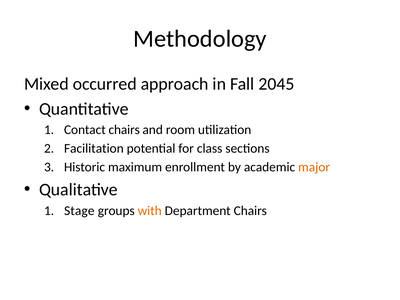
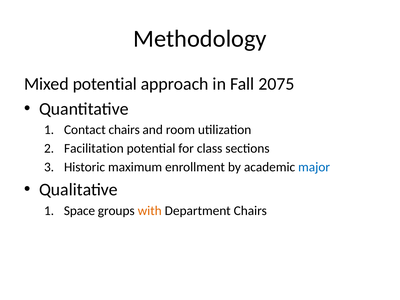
Mixed occurred: occurred -> potential (105, 84)
2045: 2045 -> 2075 (276, 84)
major colour: orange -> blue (314, 167)
Stage: Stage -> Space (79, 211)
